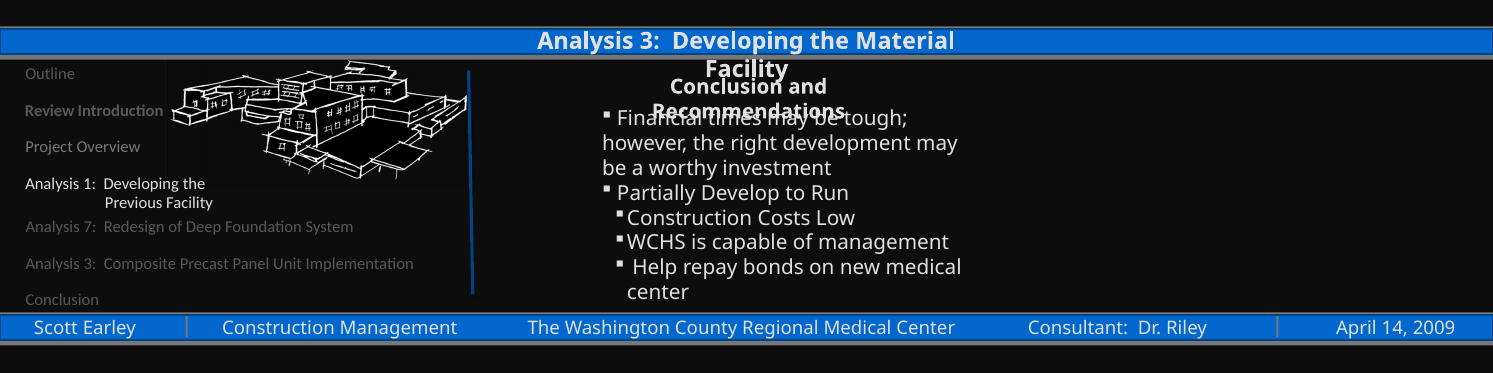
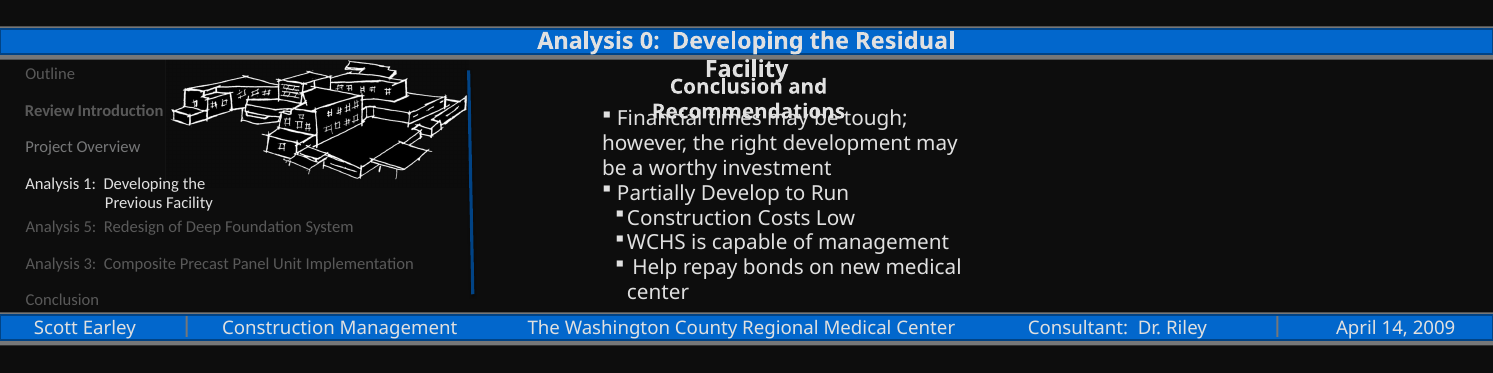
3: 3 -> 0 (650, 41)
Material: Material -> Residual (905, 41)
7: 7 -> 5 (90, 227)
